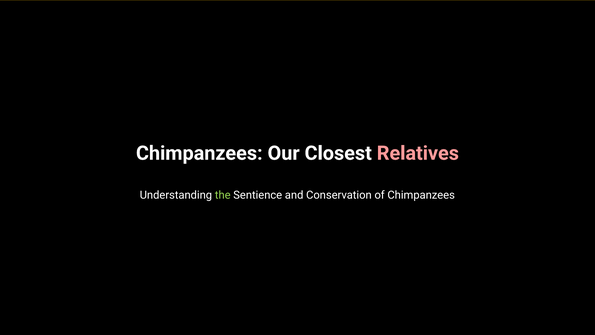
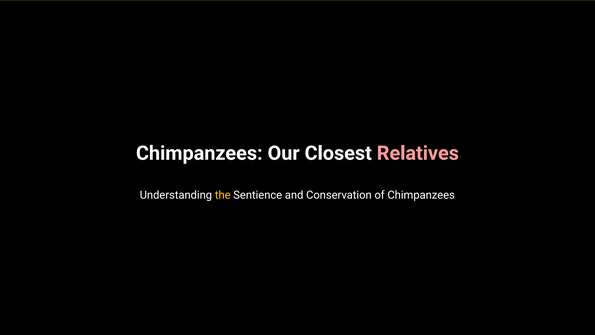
the colour: light green -> yellow (223, 195)
